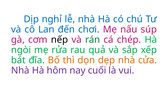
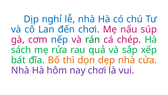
nếp colour: black -> blue (59, 40)
ngòi: ngòi -> sách (21, 50)
nay cuối: cuối -> chơi (97, 70)
